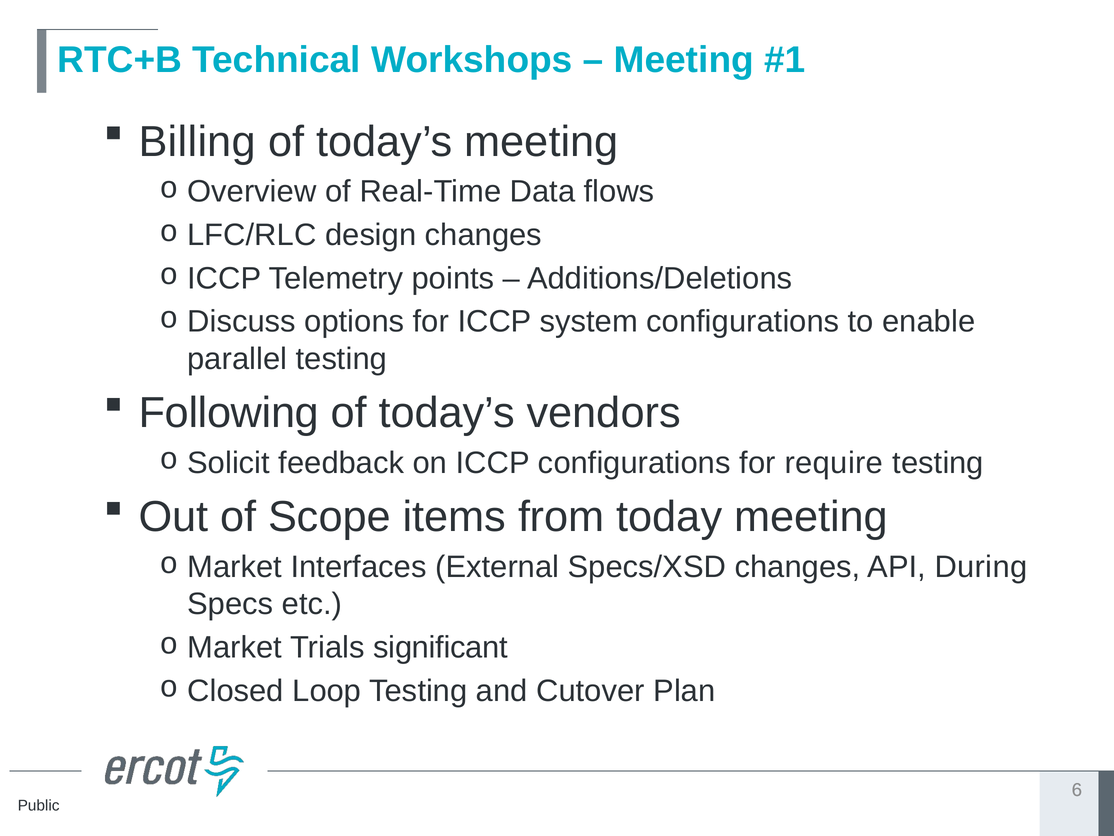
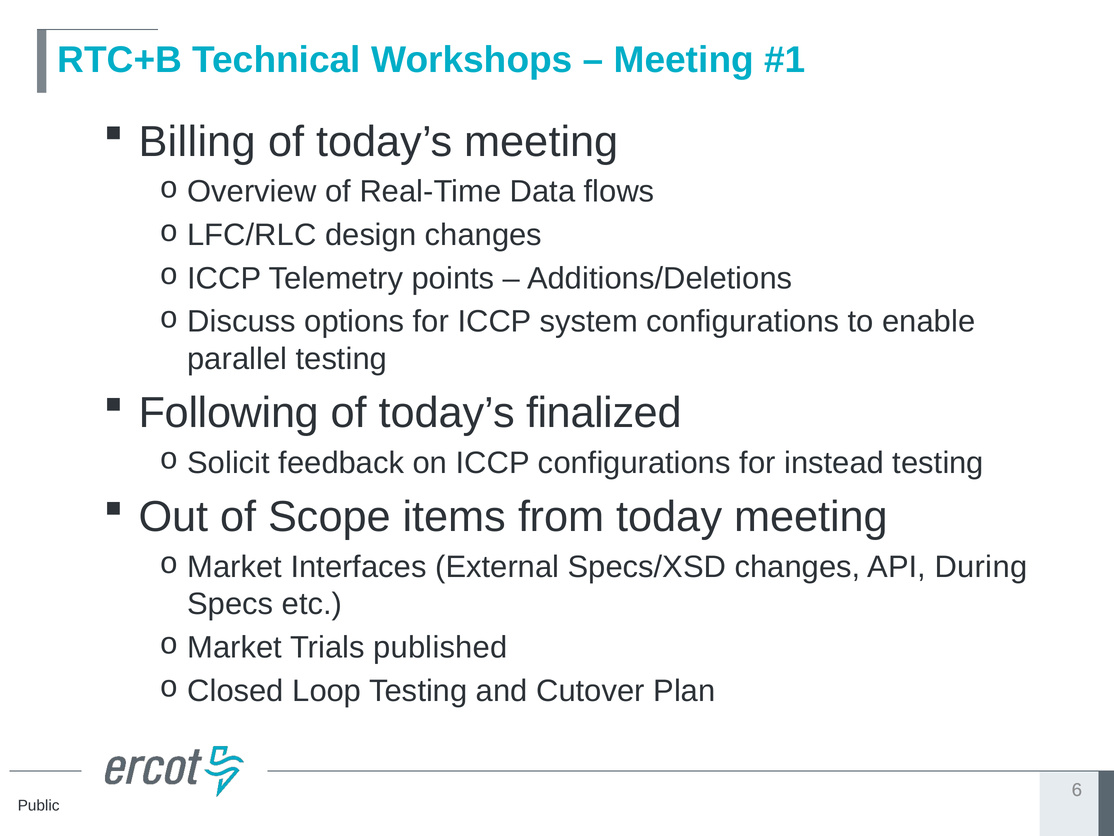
vendors: vendors -> finalized (604, 413)
require: require -> instead (834, 463)
significant: significant -> published (440, 647)
